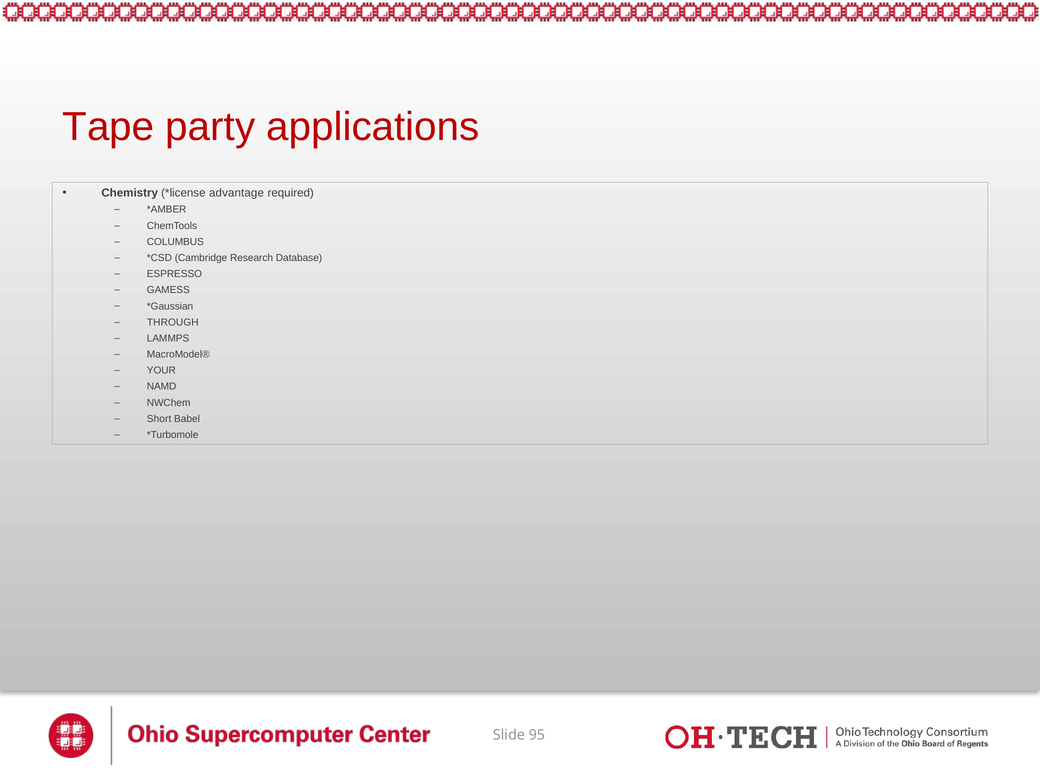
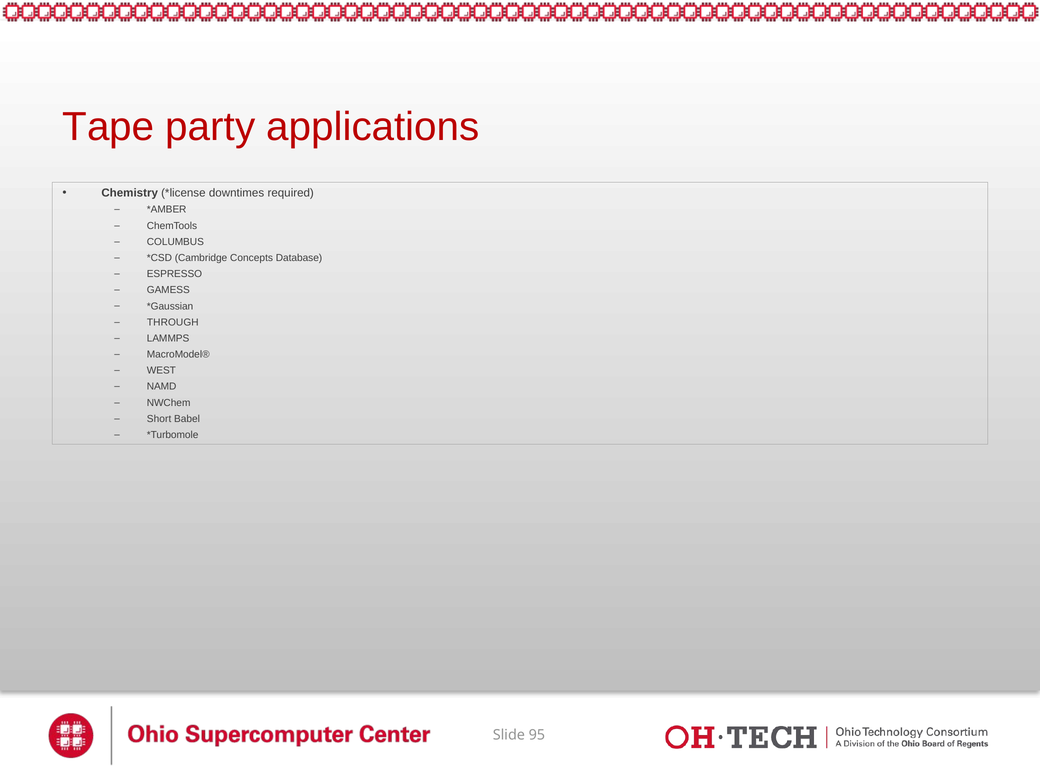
advantage: advantage -> downtimes (237, 193)
Research: Research -> Concepts (252, 258)
YOUR: YOUR -> WEST (161, 371)
